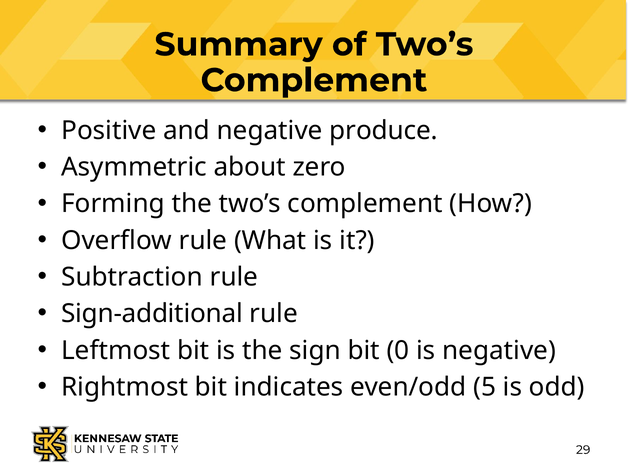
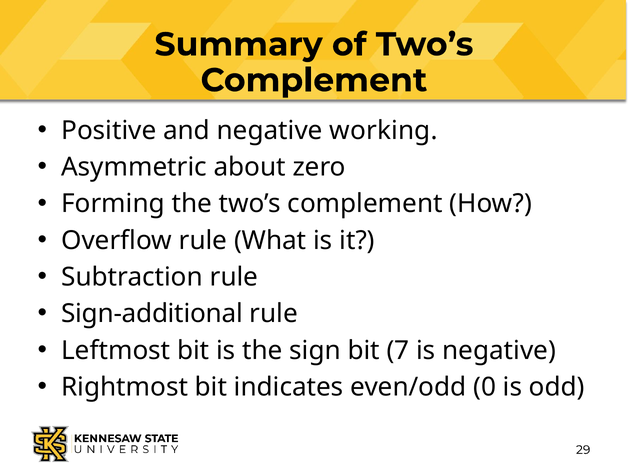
produce: produce -> working (383, 131)
0: 0 -> 7 (398, 350)
5: 5 -> 0 (485, 387)
